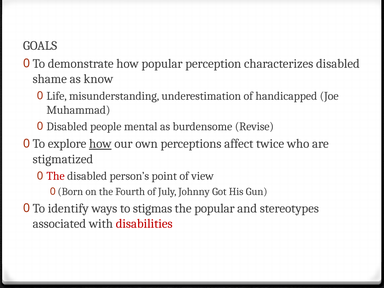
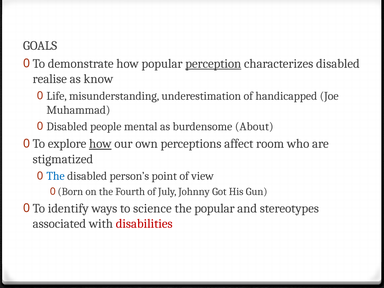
perception underline: none -> present (213, 64)
shame: shame -> realise (50, 79)
Revise: Revise -> About (254, 126)
twice: twice -> room (270, 144)
The colour: red -> blue (56, 176)
stigmas: stigmas -> science (152, 208)
